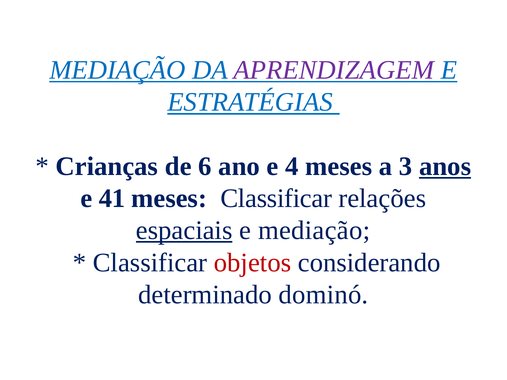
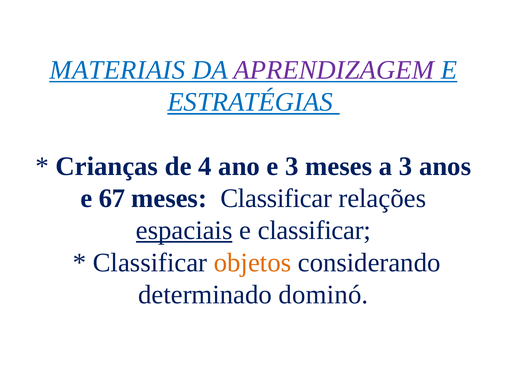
MEDIAÇÃO: MEDIAÇÃO -> MATERIAIS (117, 70)
6: 6 -> 4 (205, 166)
e 4: 4 -> 3 (292, 166)
anos underline: present -> none (445, 166)
41: 41 -> 67 (112, 198)
e mediação: mediação -> classificar (314, 231)
objetos colour: red -> orange (253, 263)
